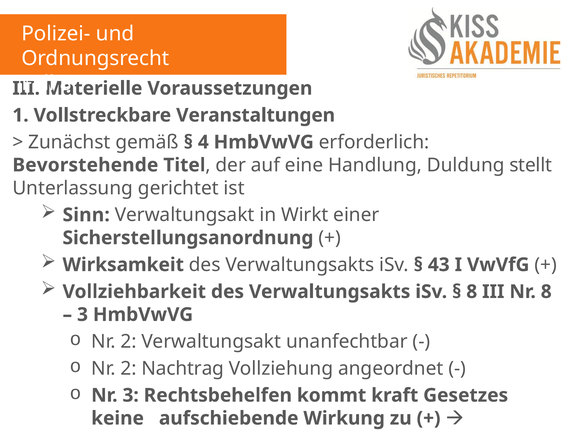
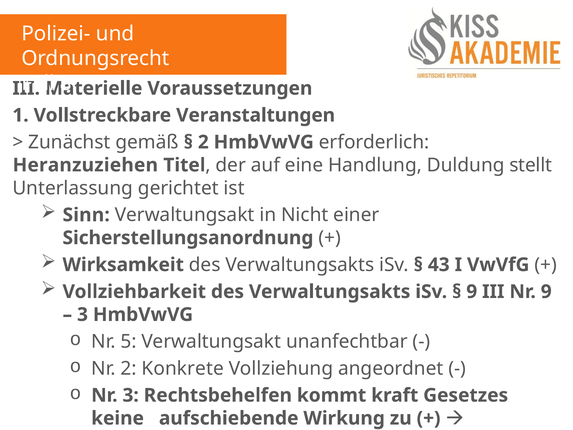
4: 4 -> 2 (203, 142)
Bevorstehende: Bevorstehende -> Heranzuziehen (85, 165)
Wirkt: Wirkt -> Nicht (305, 215)
8: 8 -> 9 (472, 292)
Nr 8: 8 -> 9 (546, 292)
2: 2 -> 5 (129, 341)
Nachtrag: Nachtrag -> Konkrete (183, 368)
